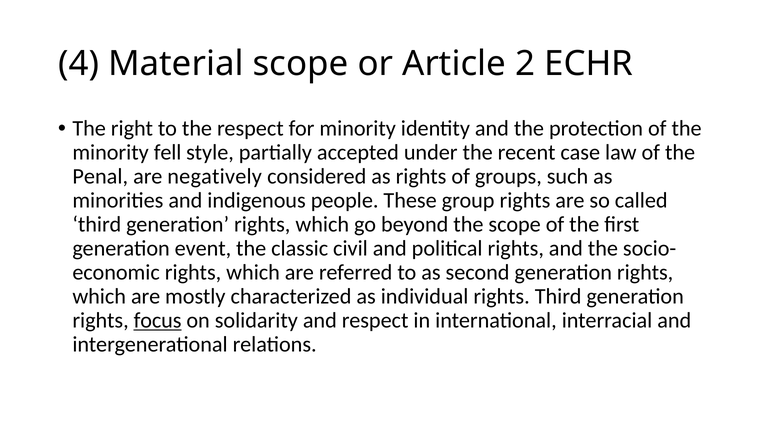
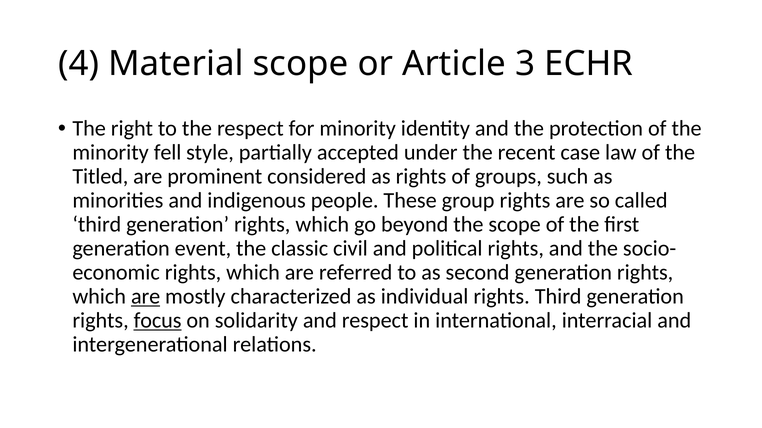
2: 2 -> 3 (525, 64)
Penal: Penal -> Titled (100, 177)
negatively: negatively -> prominent (215, 177)
are underline: none -> present (146, 297)
